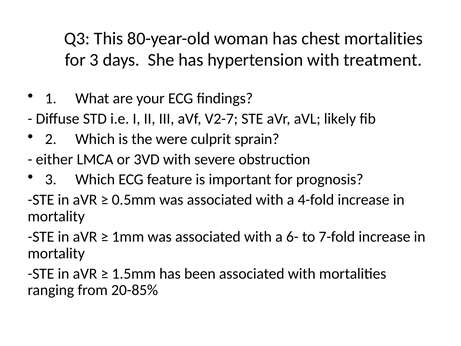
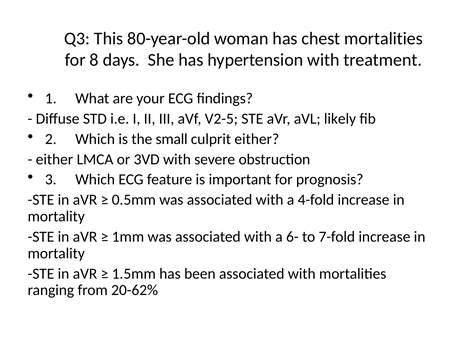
for 3: 3 -> 8 (94, 60)
V2-7: V2-7 -> V2-5 (221, 119)
were: were -> small (172, 139)
culprit sprain: sprain -> either (257, 139)
20-85%: 20-85% -> 20-62% (135, 290)
